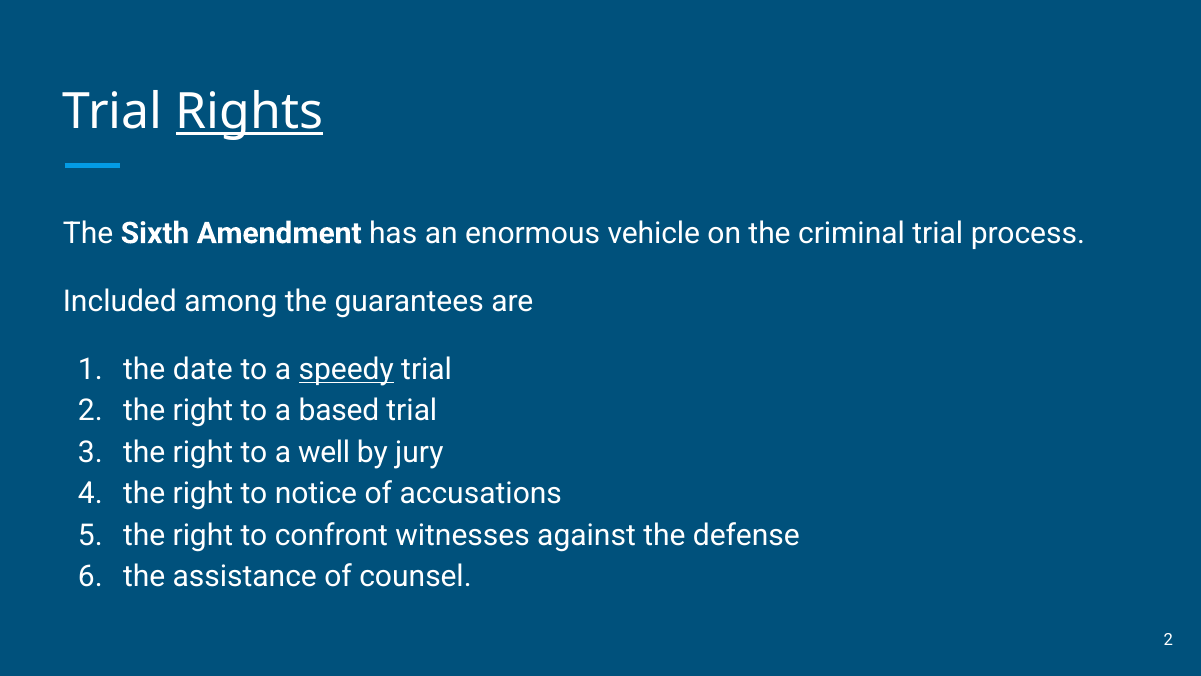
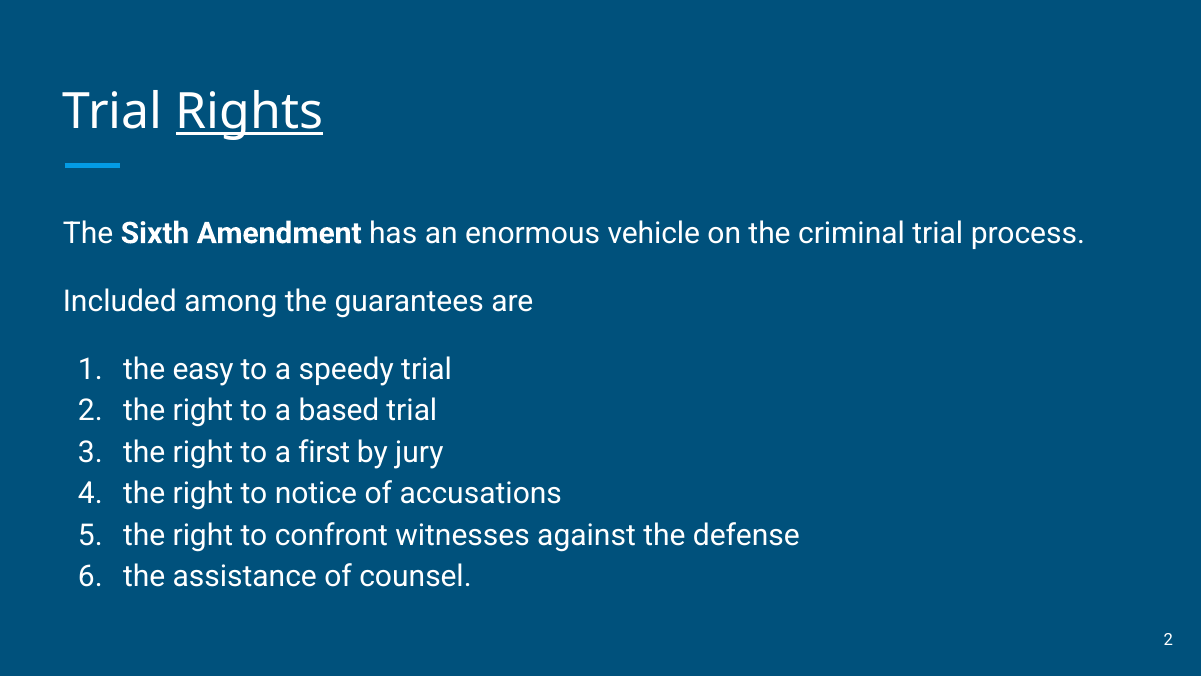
date: date -> easy (203, 369)
speedy underline: present -> none (346, 369)
well: well -> first (324, 452)
